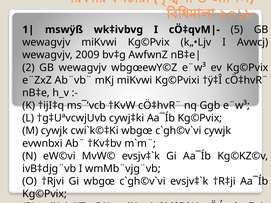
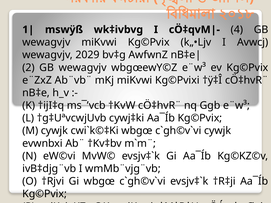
5: 5 -> 4 (237, 30)
2009: 2009 -> 2029 (88, 55)
